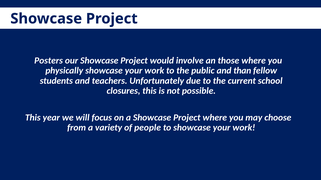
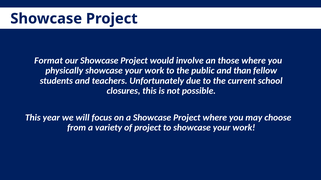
Posters: Posters -> Format (49, 61)
of people: people -> project (148, 128)
